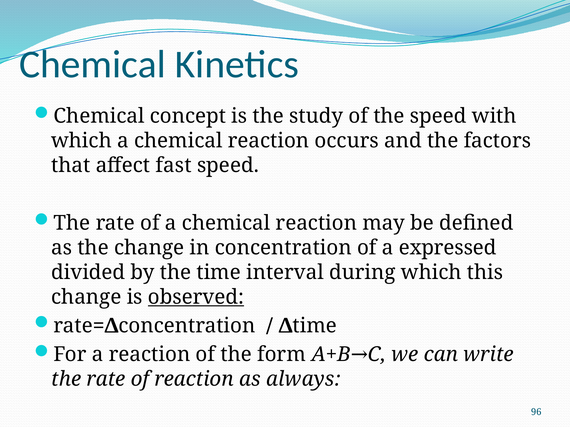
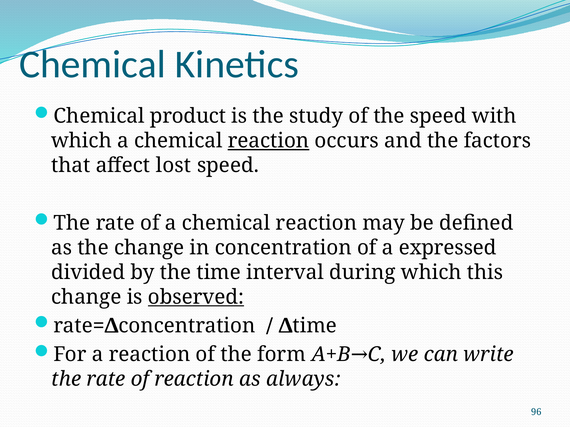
concept: concept -> product (188, 116)
reaction underline: none -> present (268, 141)
fast: fast -> lost (174, 166)
